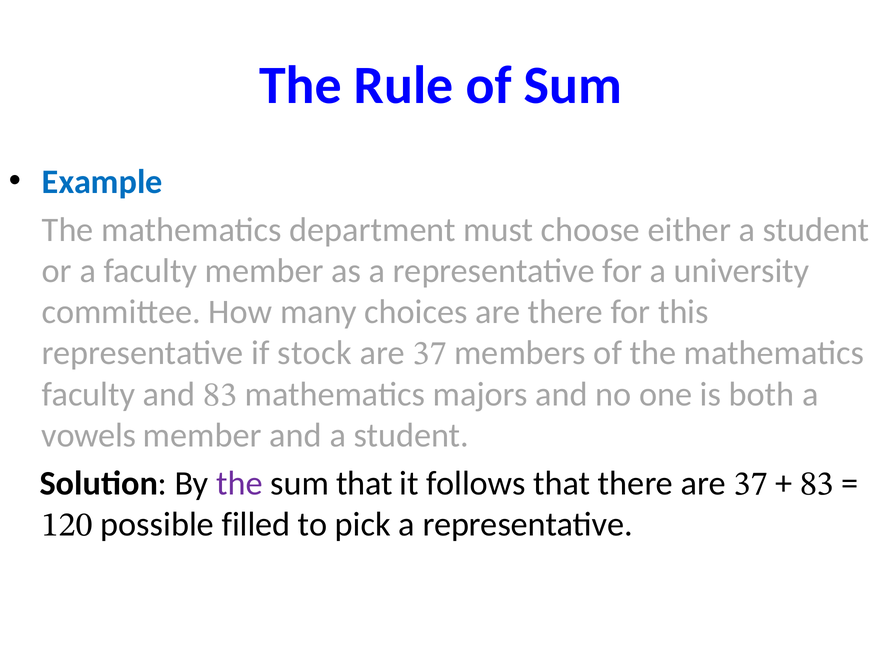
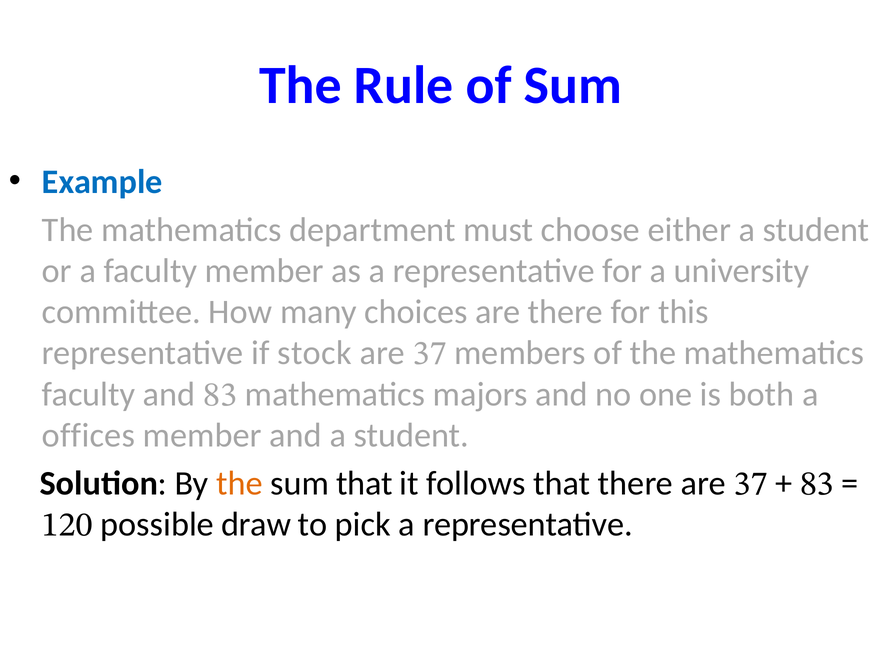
vowels: vowels -> offices (88, 435)
the colour: purple -> orange (239, 483)
filled: filled -> draw (256, 524)
